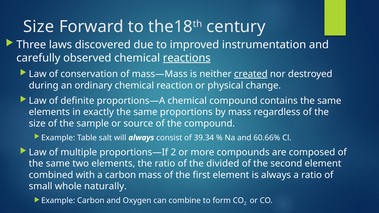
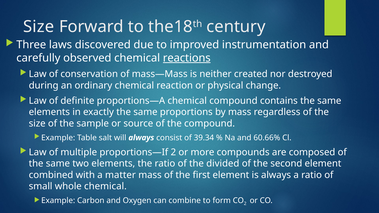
created underline: present -> none (251, 74)
a carbon: carbon -> matter (120, 175)
whole naturally: naturally -> chemical (105, 186)
